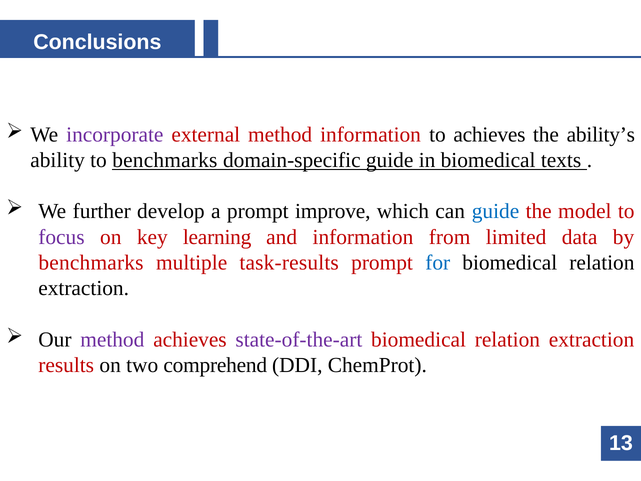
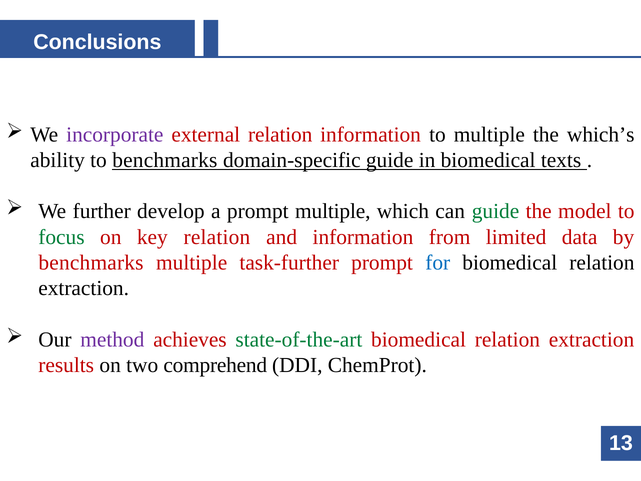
external method: method -> relation (280, 134)
to achieves: achieves -> multiple (489, 134)
ability’s: ability’s -> which’s (601, 134)
prompt improve: improve -> multiple (333, 211)
guide colour: blue -> green (496, 211)
focus colour: purple -> green (61, 237)
key learning: learning -> relation (217, 237)
task-results: task-results -> task-further (289, 263)
state-of-the-art colour: purple -> green (299, 340)
